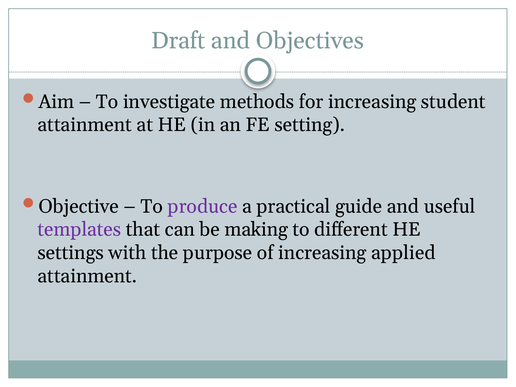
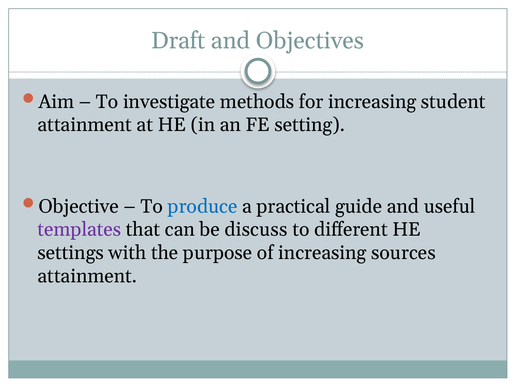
produce colour: purple -> blue (203, 206)
making: making -> discuss (256, 230)
applied: applied -> sources (403, 253)
